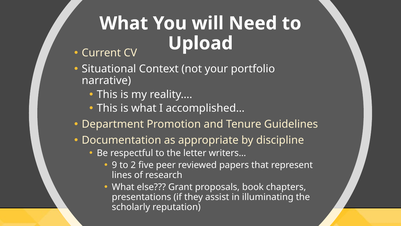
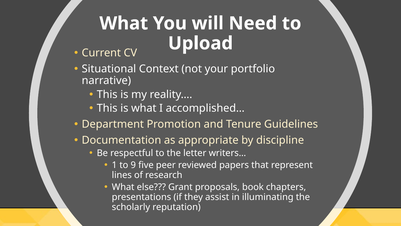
9: 9 -> 1 (114, 165)
2: 2 -> 9 (133, 165)
